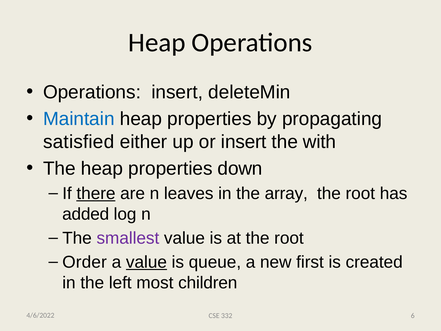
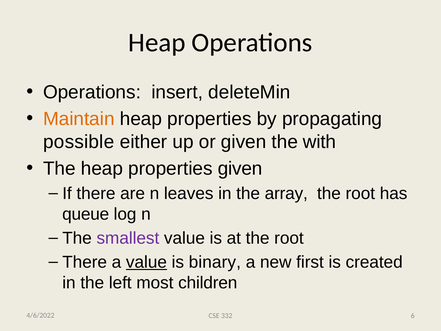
Maintain colour: blue -> orange (79, 119)
satisfied: satisfied -> possible (79, 142)
or insert: insert -> given (244, 142)
properties down: down -> given (240, 168)
there underline: present -> none (96, 193)
added: added -> queue (86, 214)
Order: Order -> There (85, 262)
queue: queue -> binary (215, 262)
